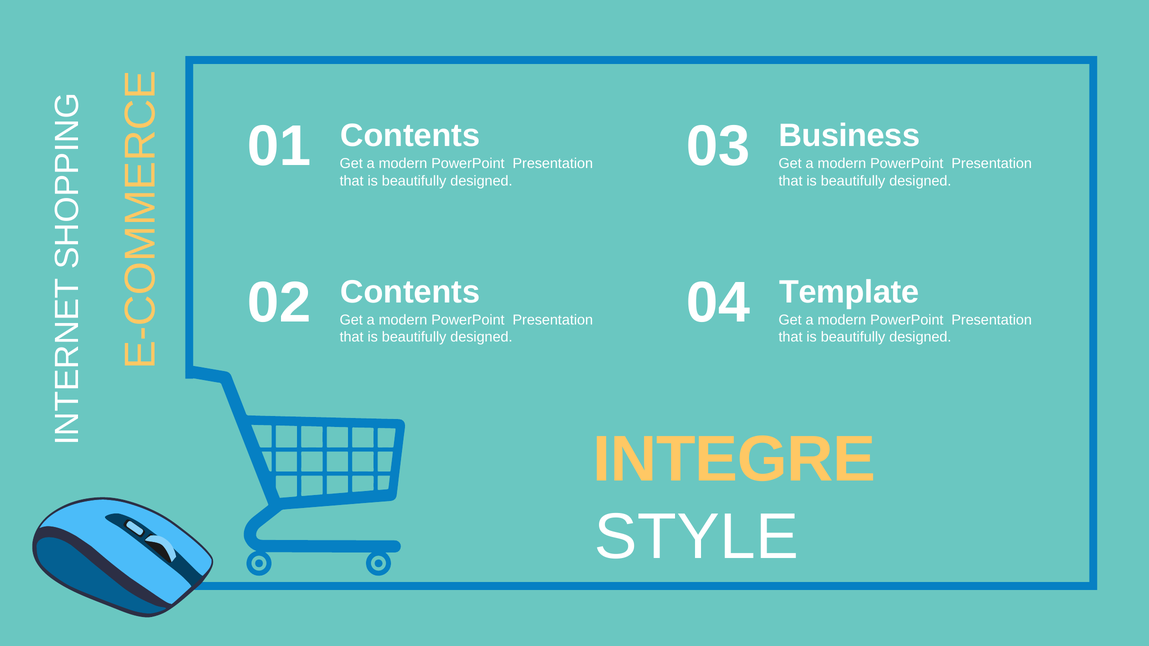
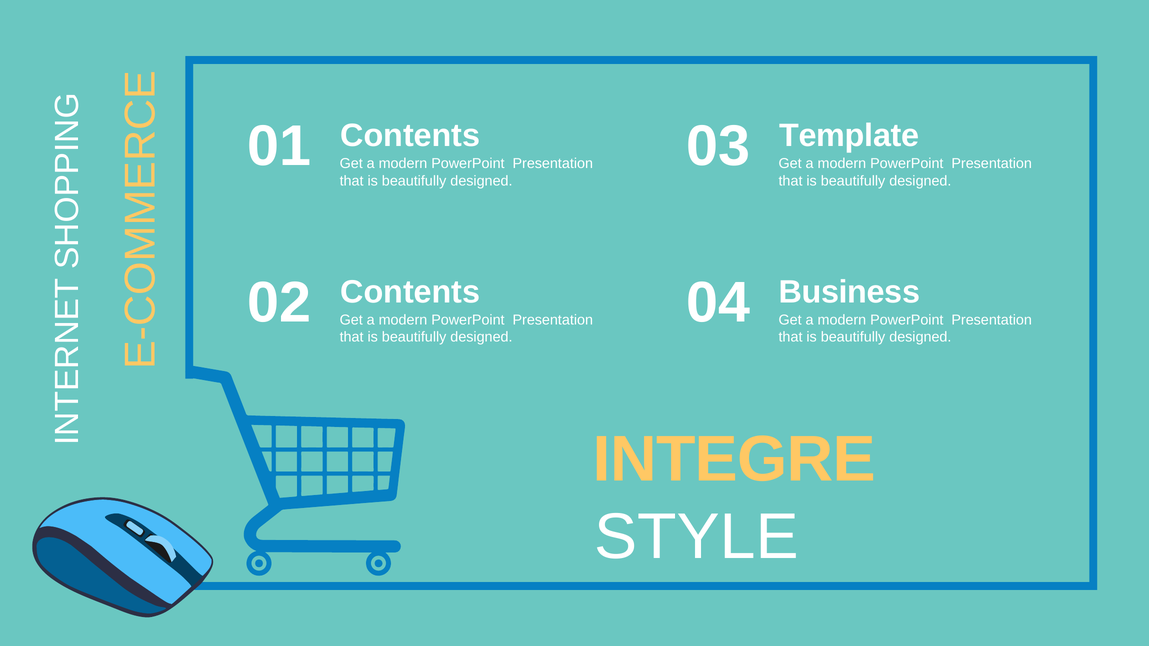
Business: Business -> Template (849, 136)
Template: Template -> Business (849, 292)
